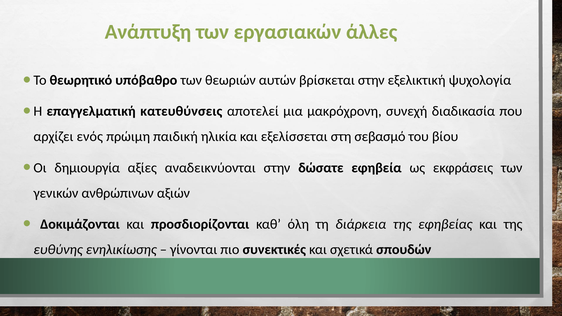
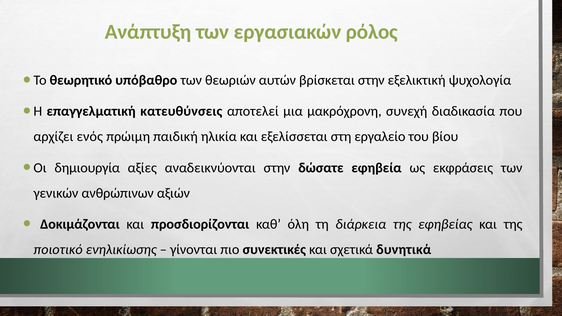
άλλες: άλλες -> ρόλος (372, 32)
σεβασμό: σεβασμό -> εργαλείο (380, 137)
ευθύνης: ευθύνης -> ποιοτικό (58, 250)
σπουδών: σπουδών -> δυνητικά (404, 250)
